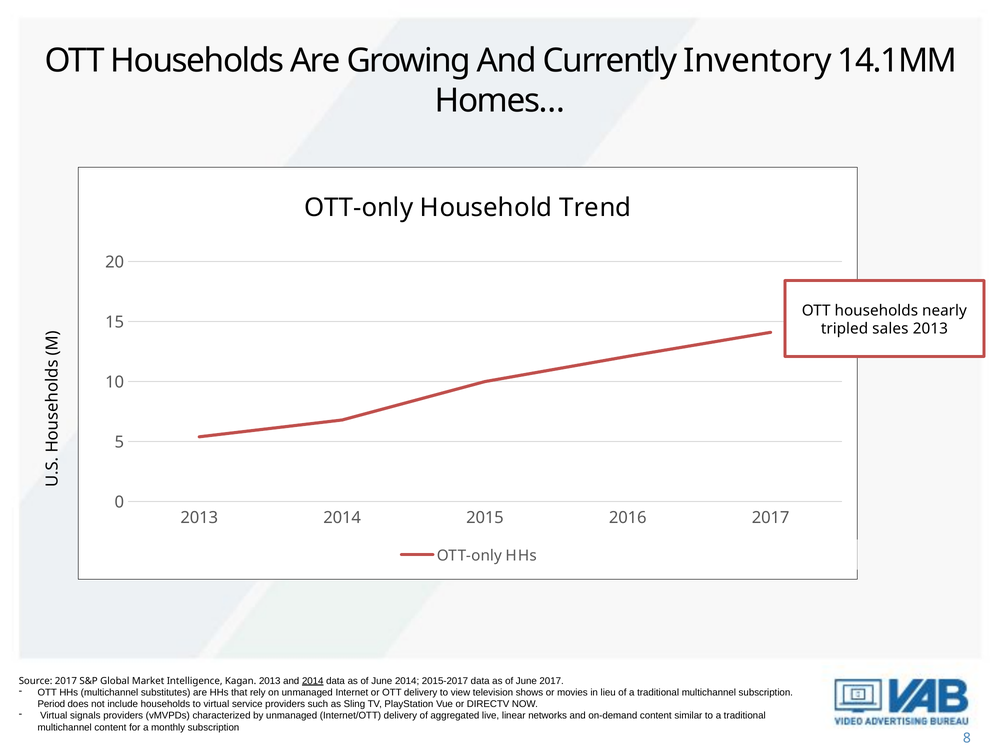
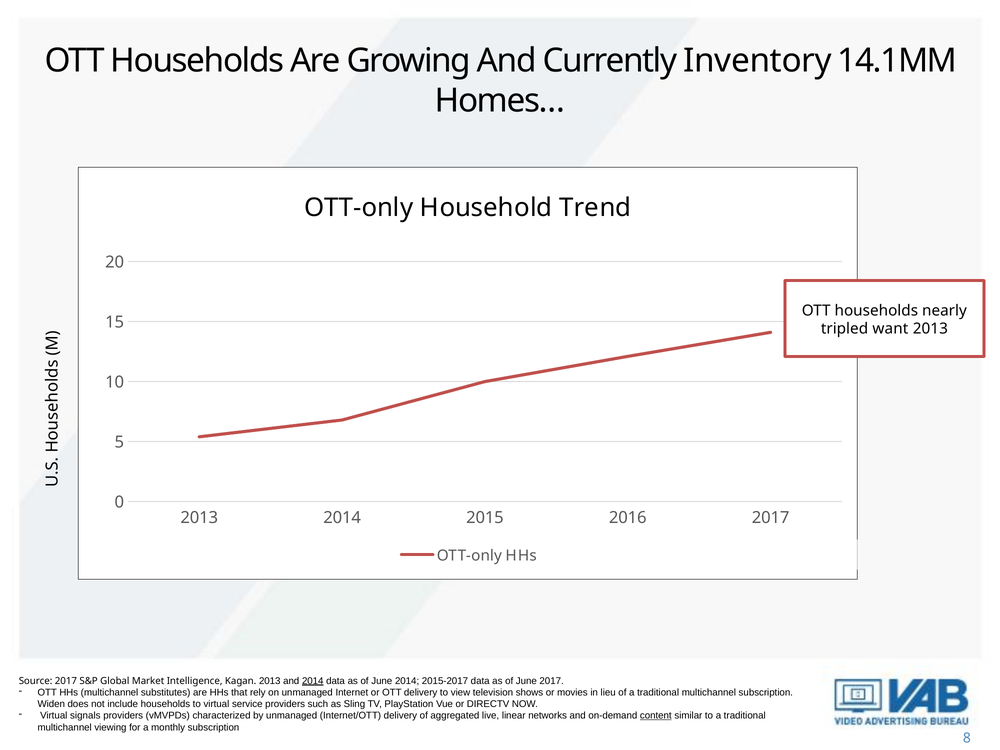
sales: sales -> want (890, 329)
Period: Period -> Widen (51, 704)
content underline: none -> present (656, 716)
multichannel content: content -> viewing (110, 727)
